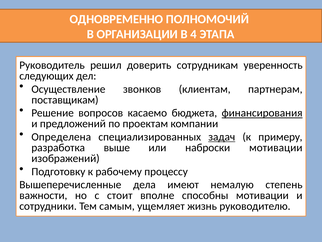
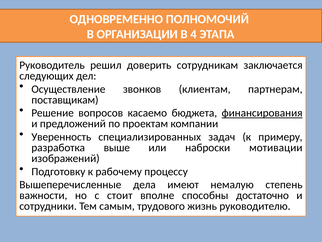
уверенность: уверенность -> заключается (273, 65)
Определена: Определена -> Уверенность (61, 137)
задач underline: present -> none (222, 137)
способны мотивации: мотивации -> достаточно (262, 195)
ущемляет: ущемляет -> трудового (161, 206)
